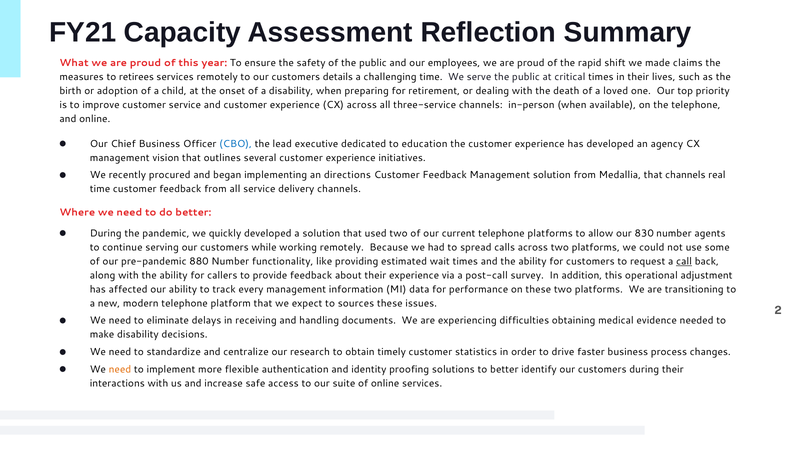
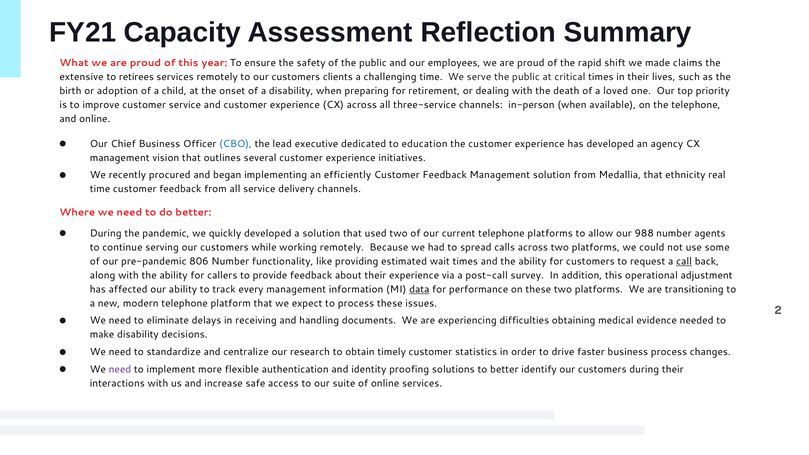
measures: measures -> extensive (82, 77)
details: details -> clients (338, 77)
directions: directions -> efficiently (347, 175)
that channels: channels -> ethnicity (685, 175)
830: 830 -> 988 (644, 233)
880: 880 -> 806 (199, 261)
data underline: none -> present (419, 289)
to sources: sources -> process (356, 303)
need colour: orange -> purple (120, 369)
